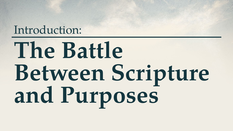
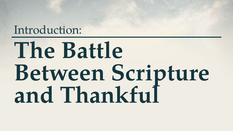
Purposes: Purposes -> Thankful (110, 95)
